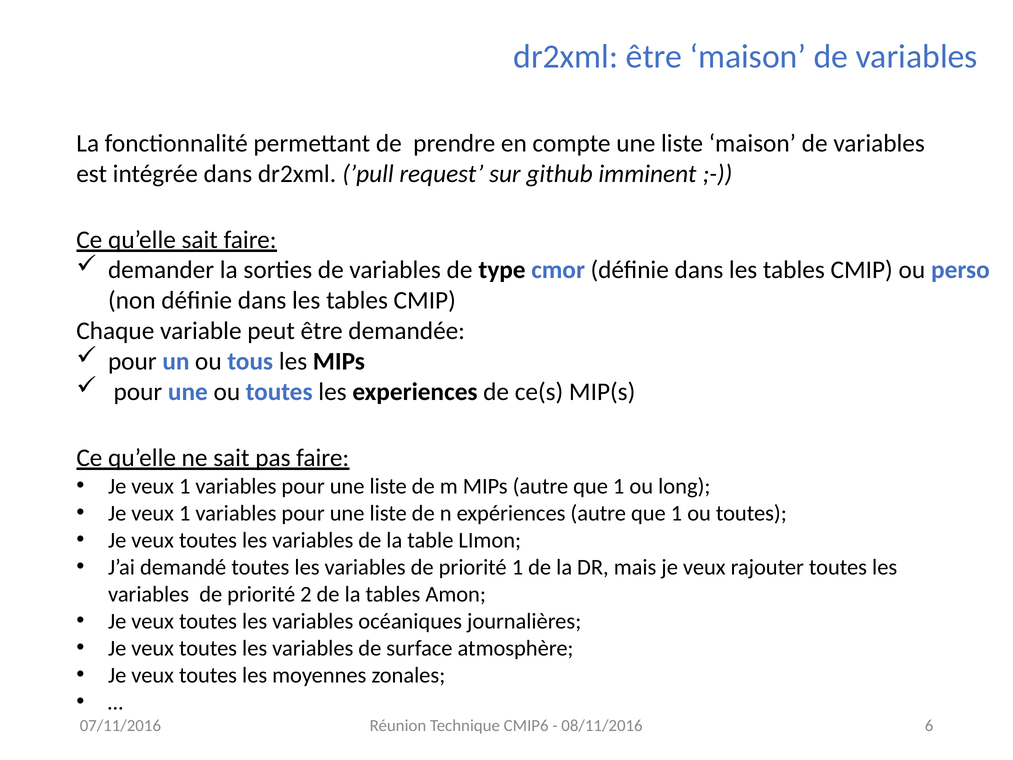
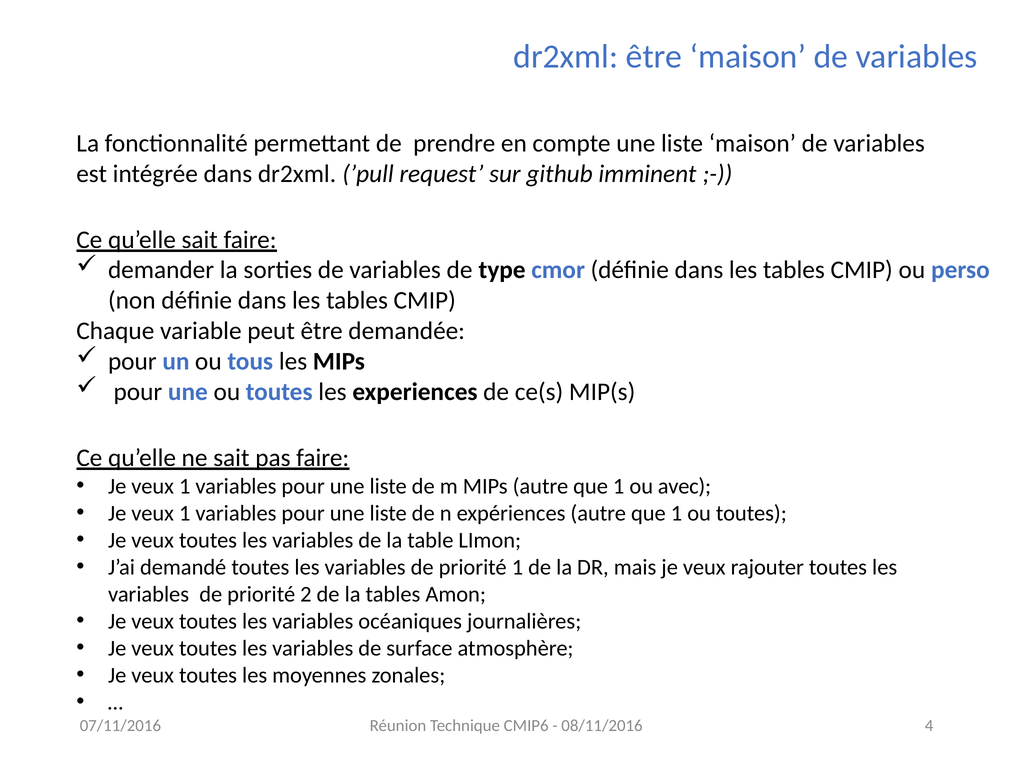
long: long -> avec (684, 486)
6: 6 -> 4 (929, 725)
